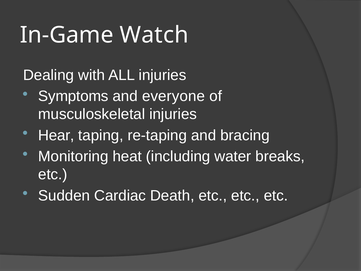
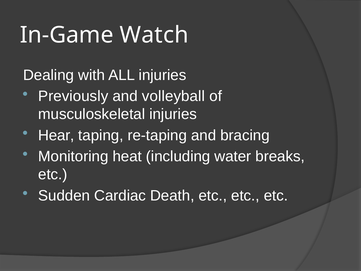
Symptoms: Symptoms -> Previously (73, 96)
everyone: everyone -> volleyball (173, 96)
